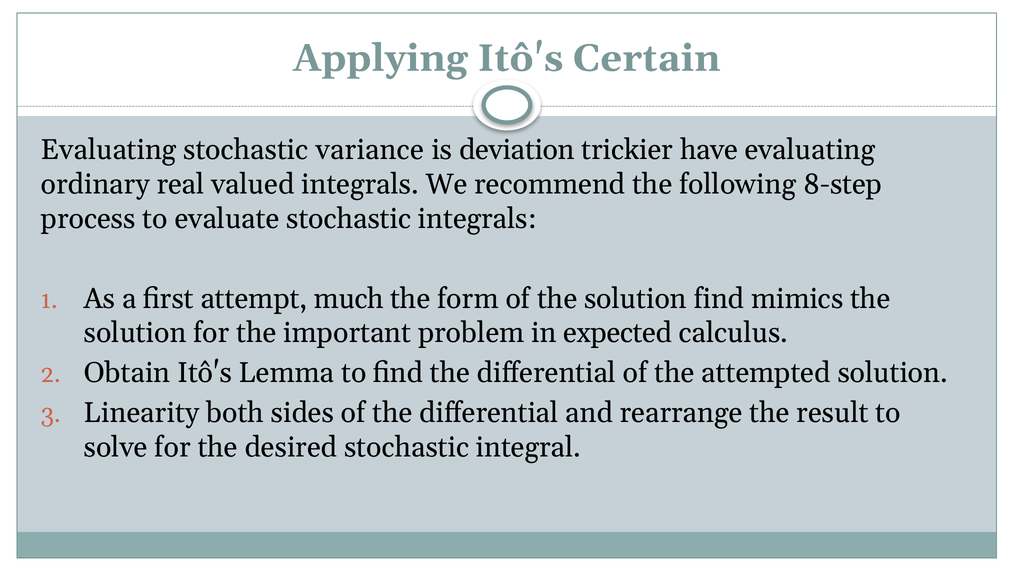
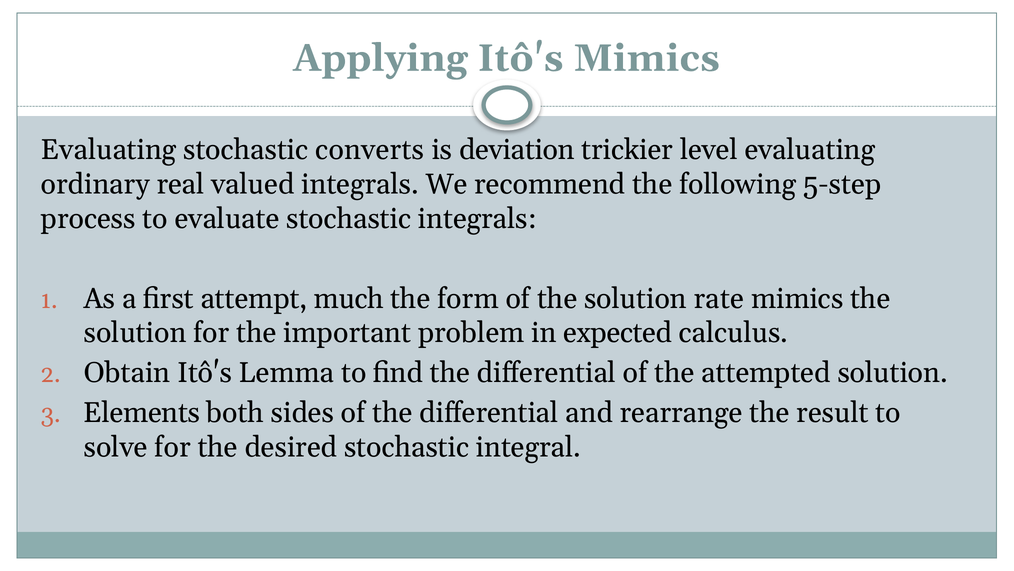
Itô's Certain: Certain -> Mimics (647, 58)
variance: variance -> converts (370, 150)
have: have -> level (709, 150)
8-step: 8-step -> 5-step (842, 184)
solution find: find -> rate (719, 298)
Linearity: Linearity -> Elements (142, 413)
